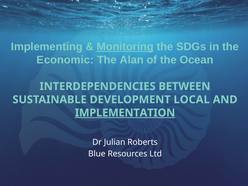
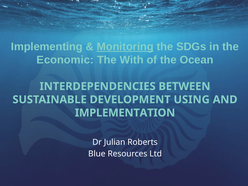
Alan: Alan -> With (132, 60)
LOCAL: LOCAL -> USING (192, 100)
IMPLEMENTATION underline: present -> none (125, 113)
